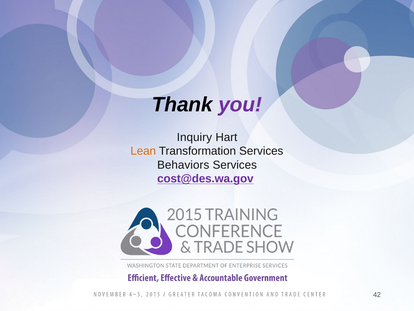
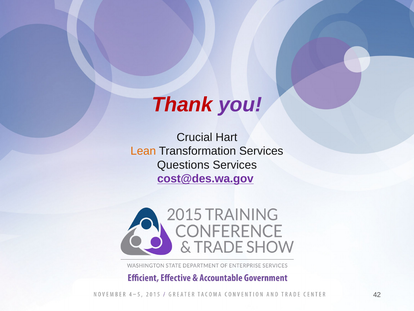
Thank colour: black -> red (182, 105)
Inquiry: Inquiry -> Crucial (194, 137)
Behaviors: Behaviors -> Questions (183, 165)
